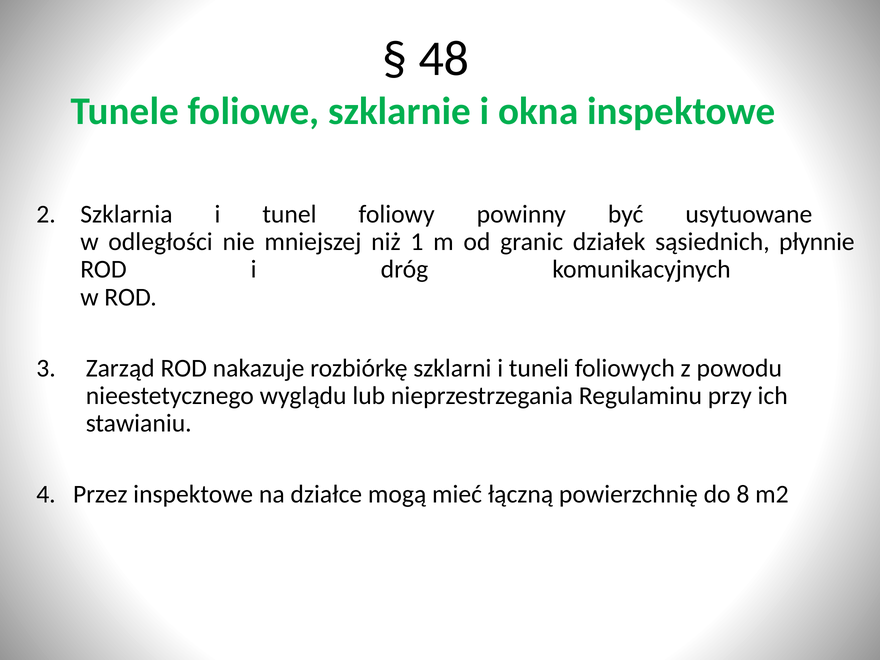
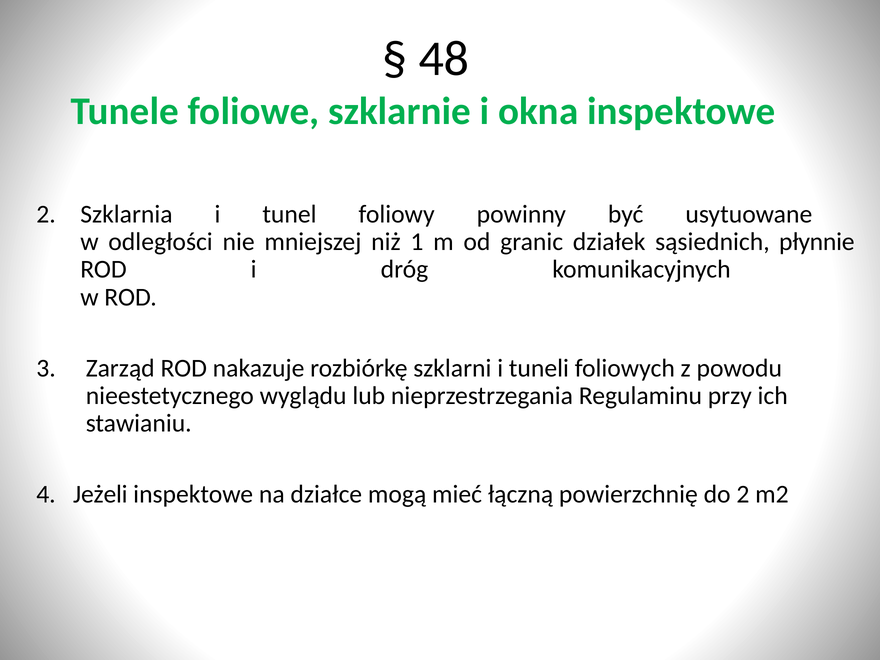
Przez: Przez -> Jeżeli (100, 494)
do 8: 8 -> 2 (743, 494)
